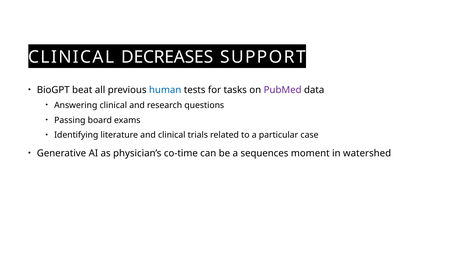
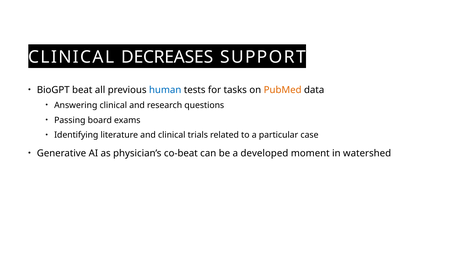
PubMed colour: purple -> orange (283, 90)
co-time: co-time -> co-beat (181, 153)
sequences: sequences -> developed (264, 153)
